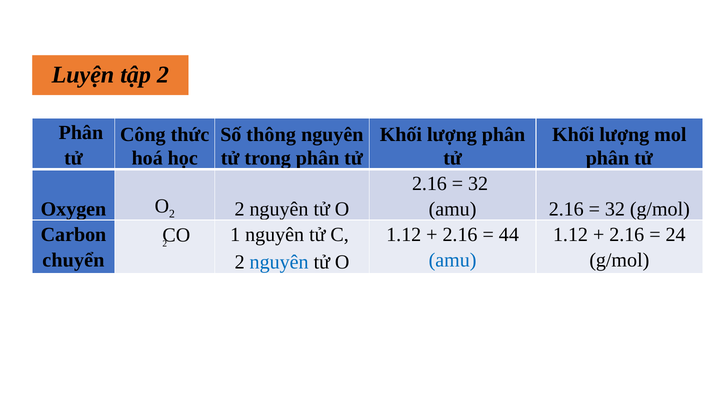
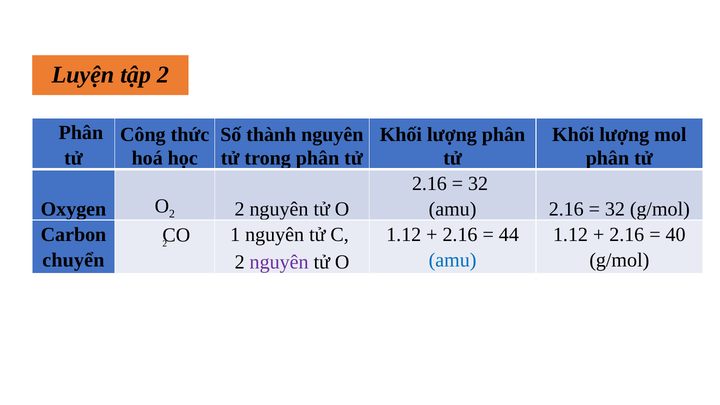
thông: thông -> thành (271, 134)
24: 24 -> 40 (676, 235)
nguyên colour: blue -> purple (279, 262)
